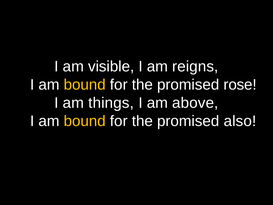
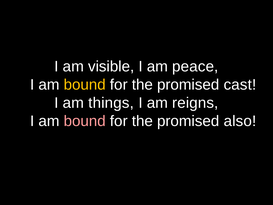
reigns: reigns -> peace (195, 66)
rose: rose -> cast (240, 85)
above: above -> reigns (195, 103)
bound colour: yellow -> pink (85, 121)
